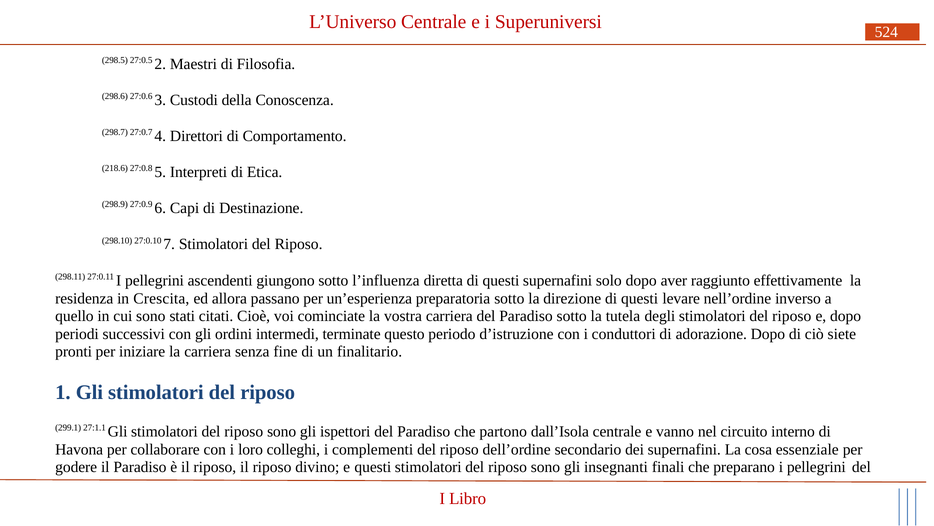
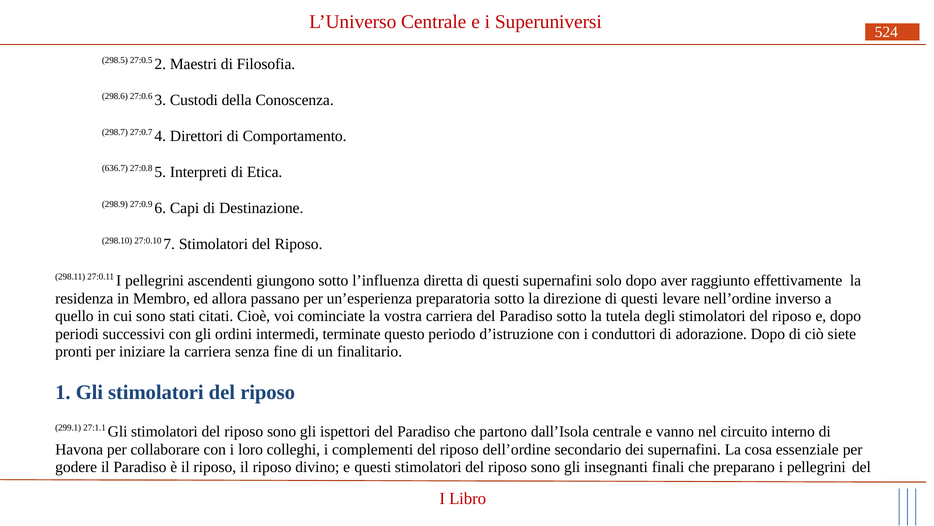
218.6: 218.6 -> 636.7 (115, 168)
Crescita: Crescita -> Membro (161, 298)
